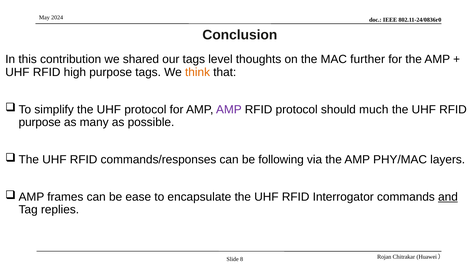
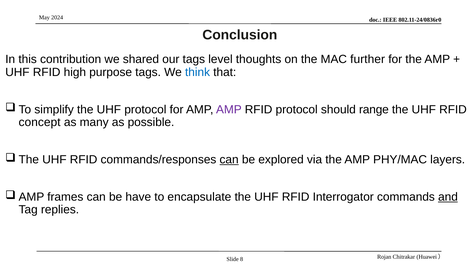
think colour: orange -> blue (198, 72)
much: much -> range (374, 109)
purpose: purpose -> concept (40, 122)
can underline: none -> present (229, 160)
following: following -> explored (281, 160)
ease: ease -> have (138, 197)
